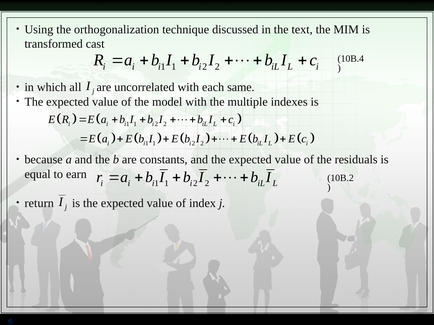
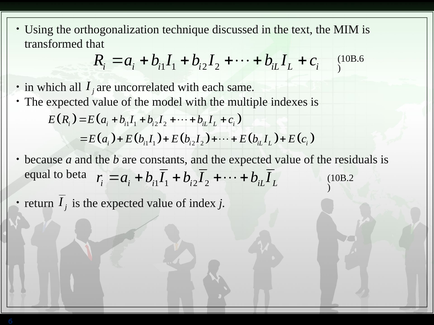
cast: cast -> that (95, 44)
10B.4: 10B.4 -> 10B.6 (351, 59)
earn: earn -> beta (76, 174)
